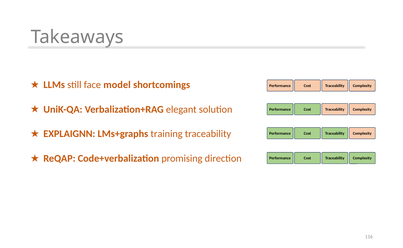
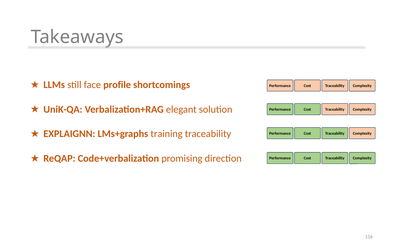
model: model -> profile (117, 85)
